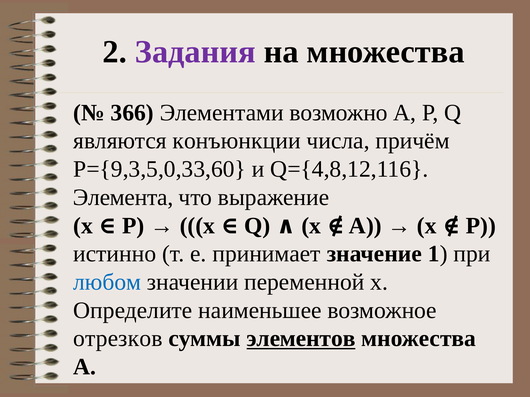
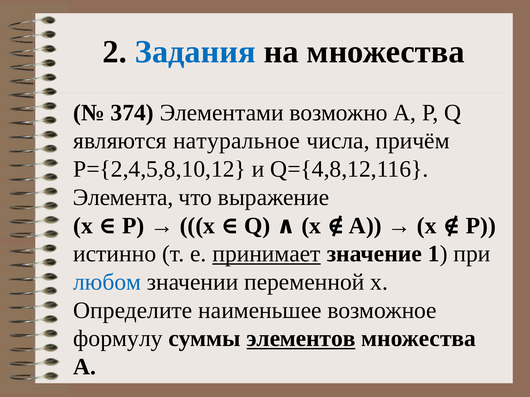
Задания colour: purple -> blue (195, 52)
366: 366 -> 374 (132, 113)
конъюнкции: конъюнкции -> натуральное (237, 141)
P={9,3,5,0,33,60: P={9,3,5,0,33,60 -> P={2,4,5,8,10,12 (160, 169)
принимает underline: none -> present (267, 254)
отрезков: отрезков -> формулу (118, 339)
